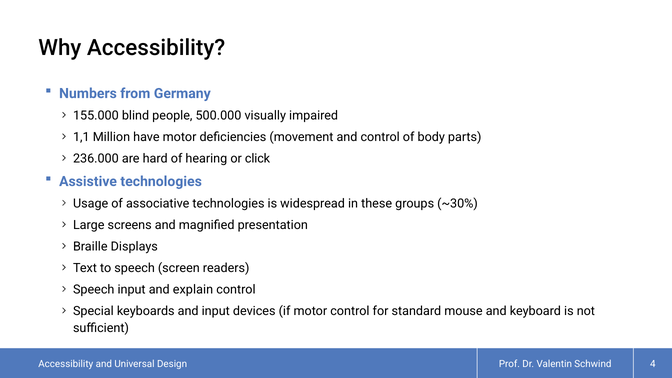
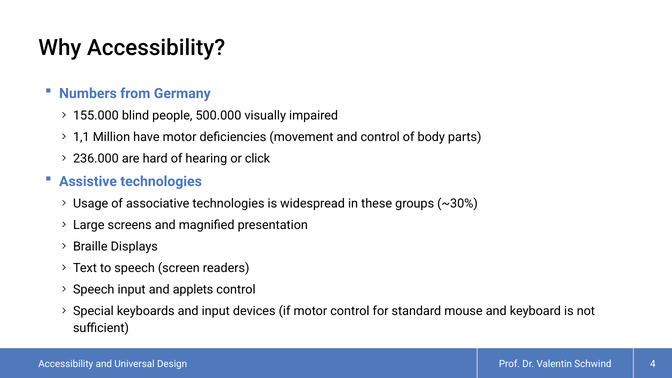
explain: explain -> applets (193, 290)
